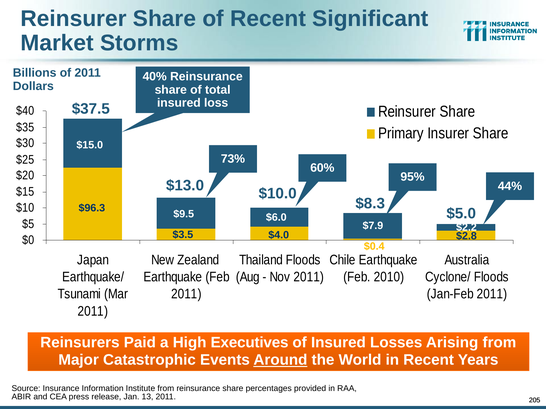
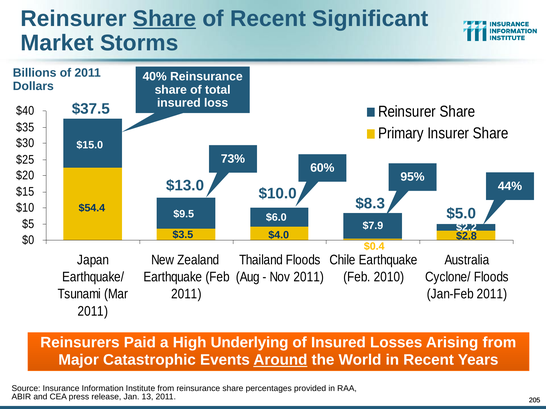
Share underline: none -> present (165, 19)
$96.3: $96.3 -> $54.4 (92, 208)
Executives: Executives -> Underlying (250, 343)
